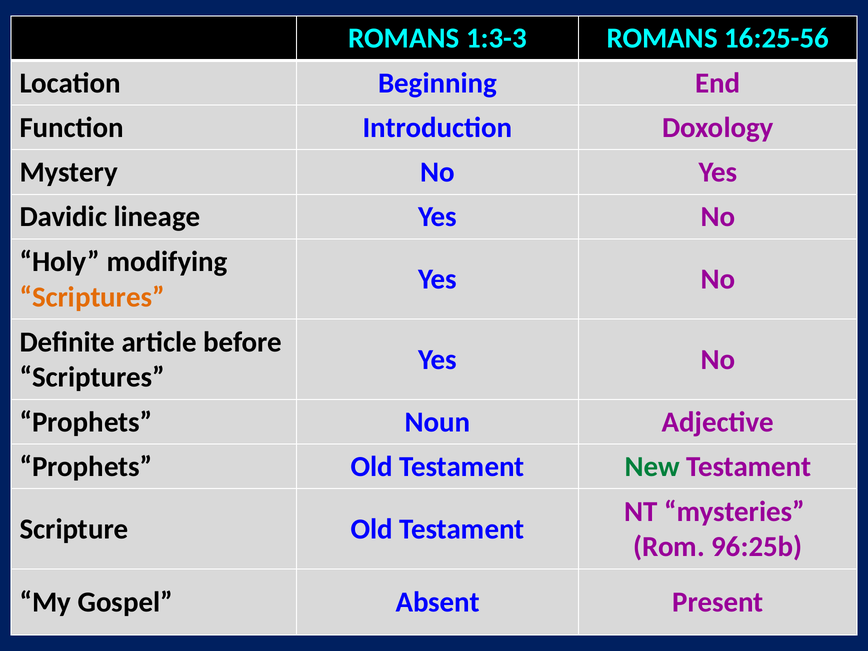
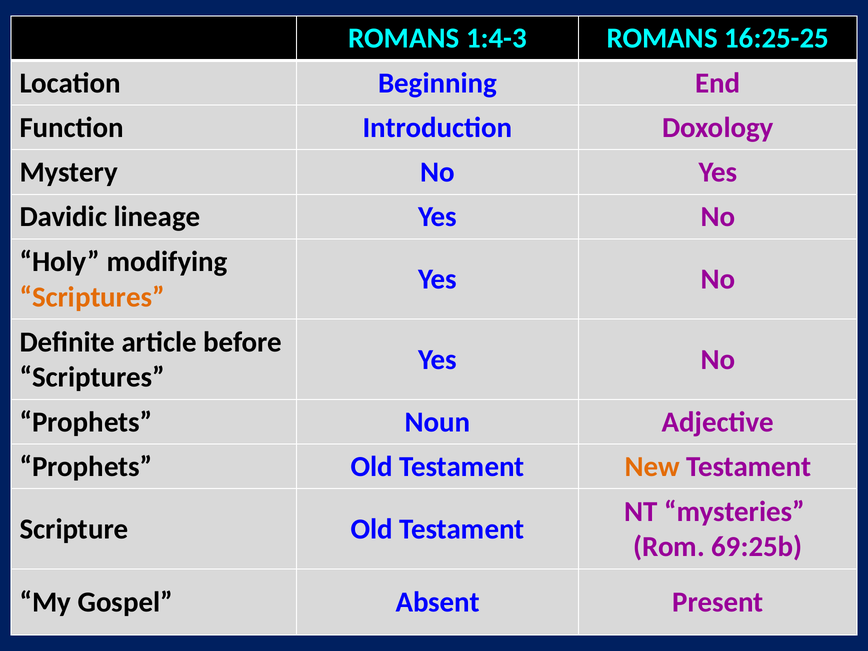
1:3-3: 1:3-3 -> 1:4-3 (496, 38)
16:25-56: 16:25-56 -> 16:25-25 (777, 38)
New colour: green -> orange (652, 467)
96:25b: 96:25b -> 69:25b (757, 547)
